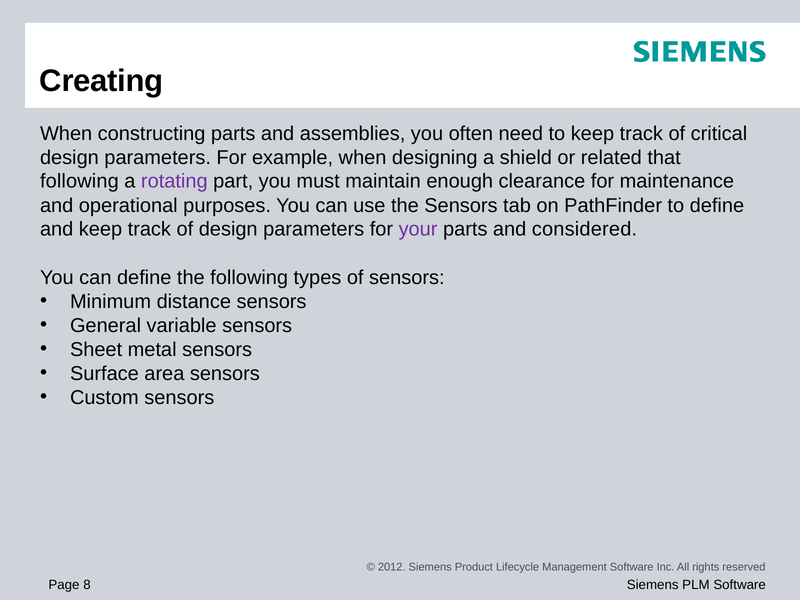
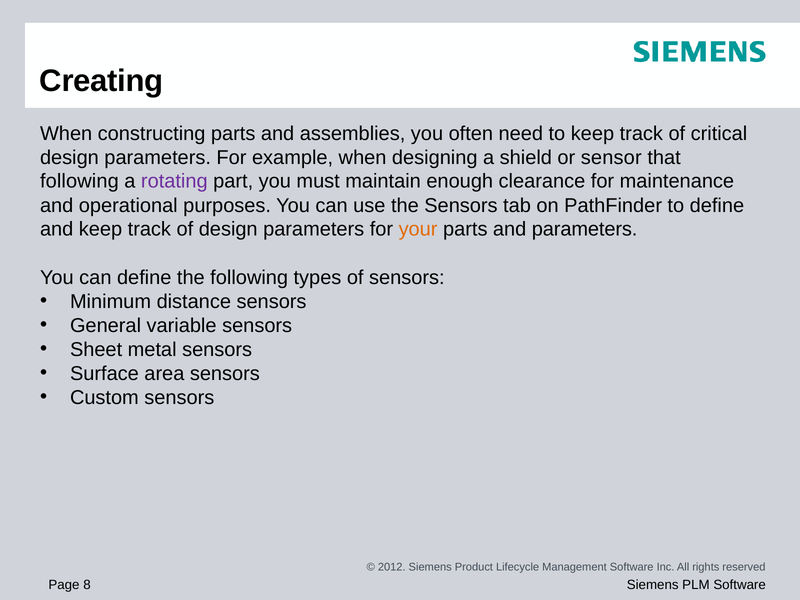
related: related -> sensor (611, 157)
your colour: purple -> orange (418, 229)
and considered: considered -> parameters (585, 229)
